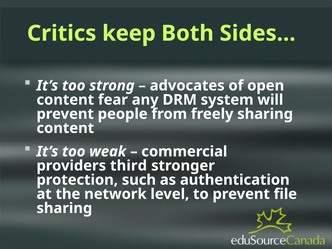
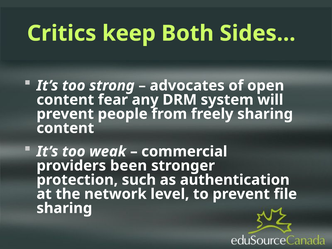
third: third -> been (129, 166)
